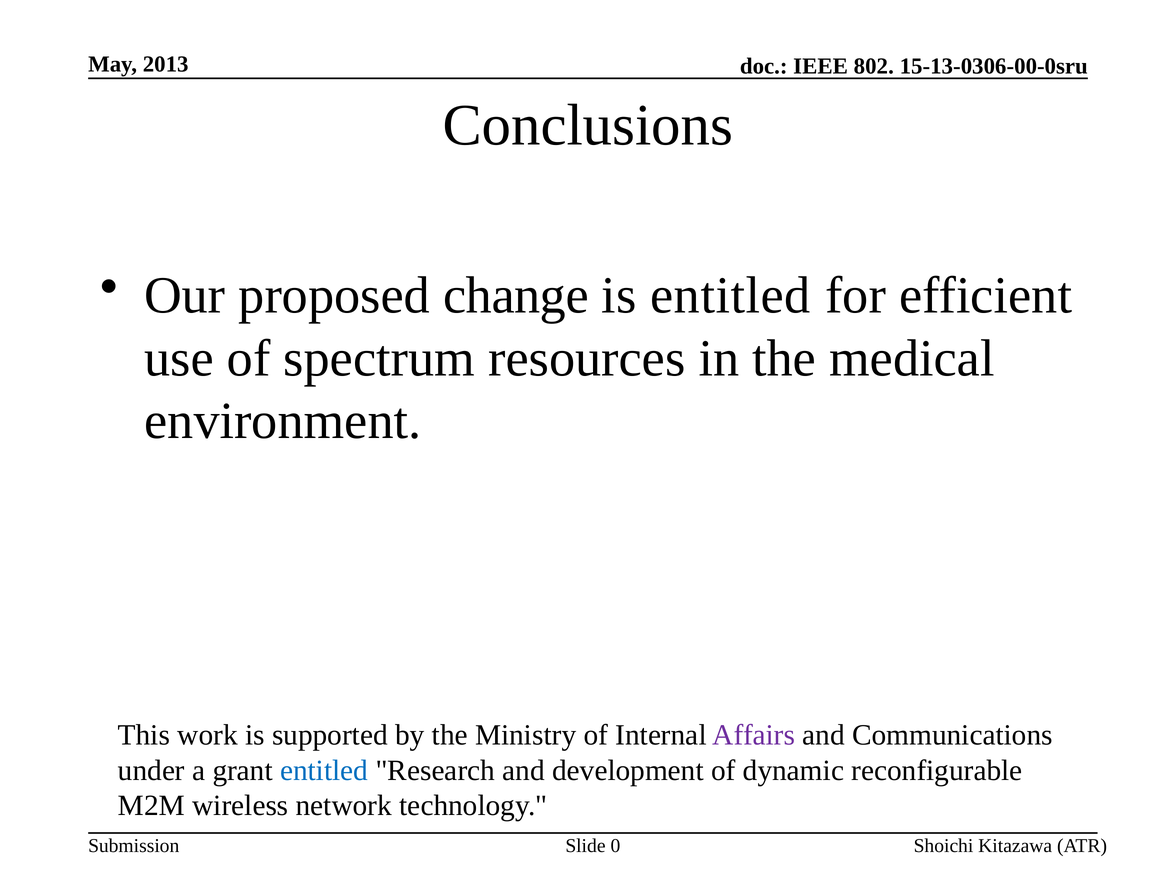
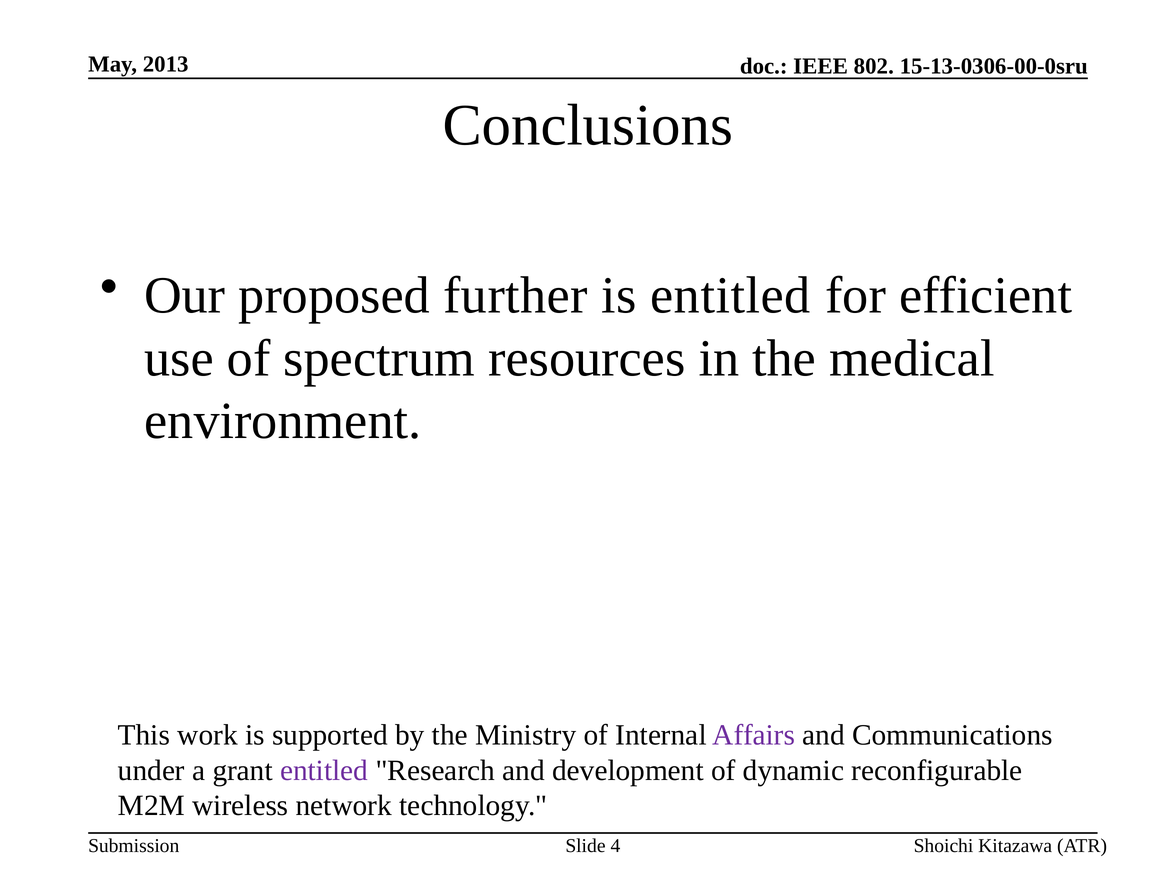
change: change -> further (516, 296)
entitled colour: blue -> purple (324, 770)
0: 0 -> 4 (615, 846)
